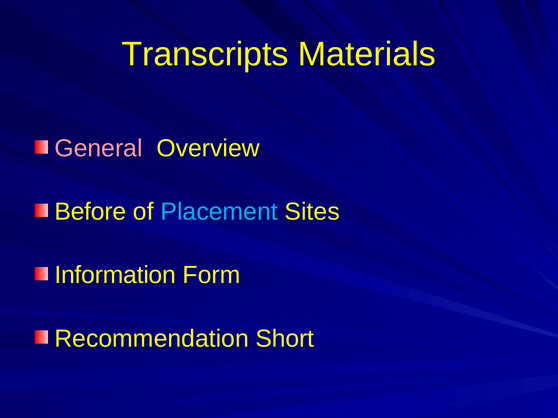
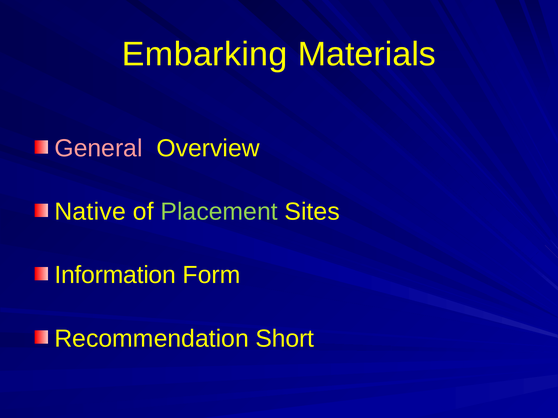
Transcripts: Transcripts -> Embarking (205, 54)
Before: Before -> Native (90, 212)
Placement colour: light blue -> light green (219, 212)
